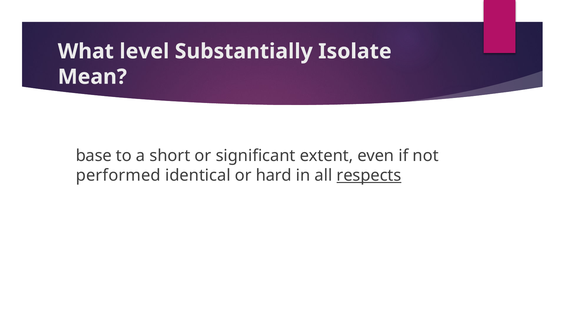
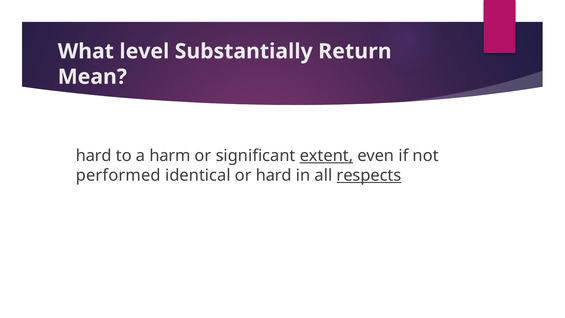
Isolate: Isolate -> Return (355, 51)
base: base -> hard (94, 156)
short: short -> harm (170, 156)
extent underline: none -> present (326, 156)
